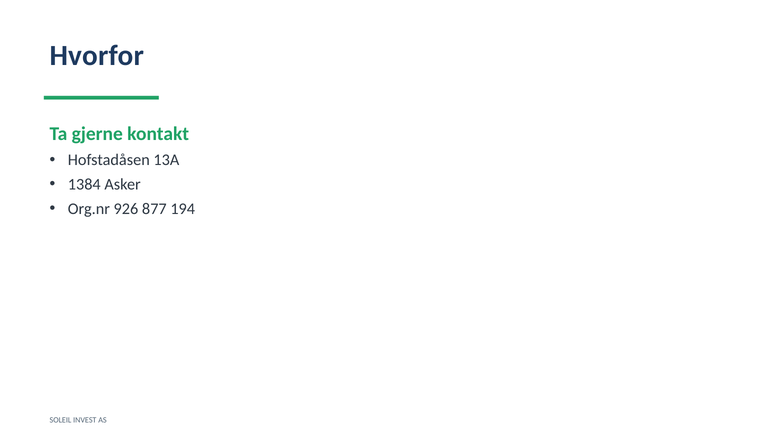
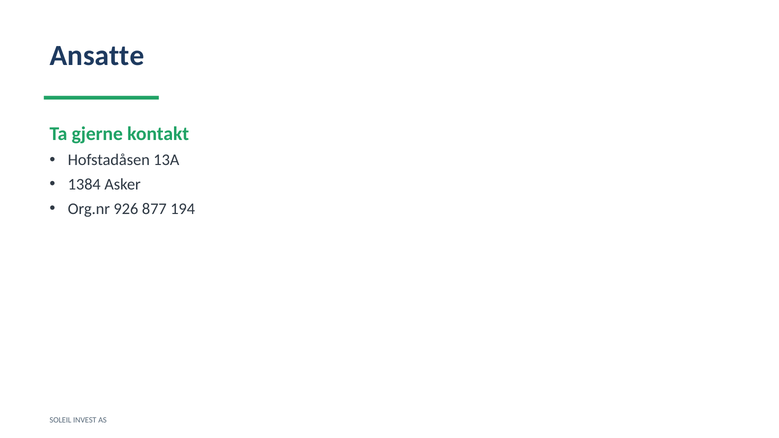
Hvorfor: Hvorfor -> Ansatte (97, 56)
